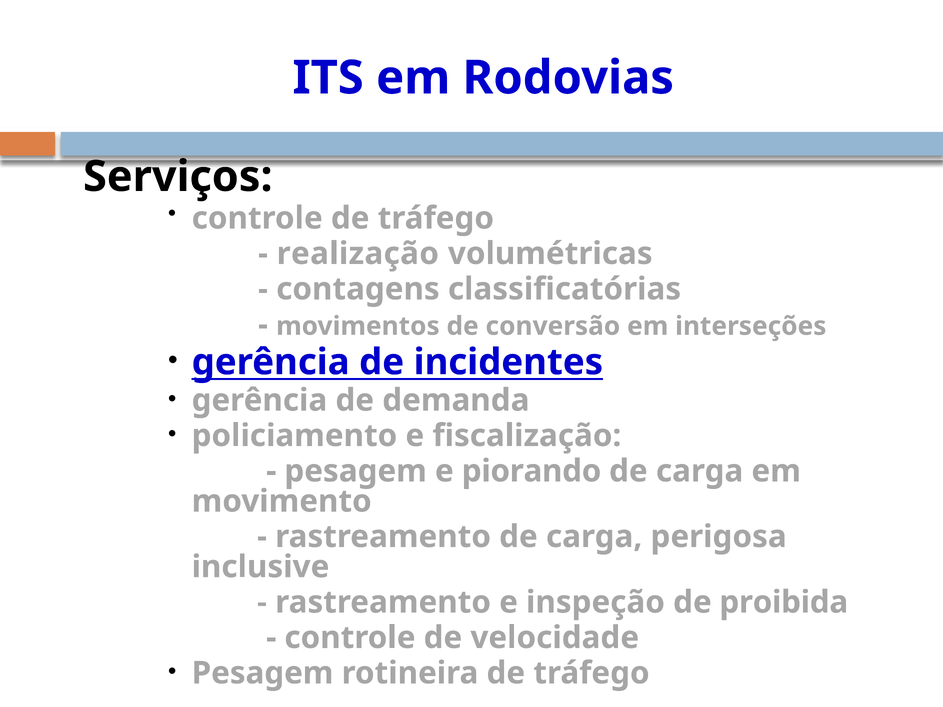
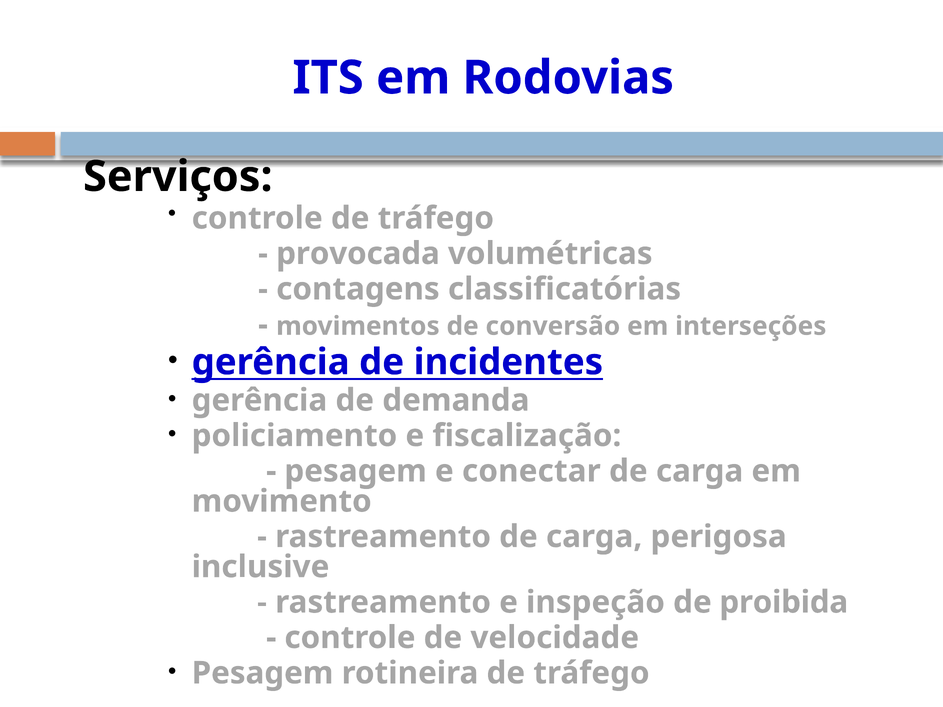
realização: realização -> provocada (358, 254)
piorando: piorando -> conectar (531, 471)
